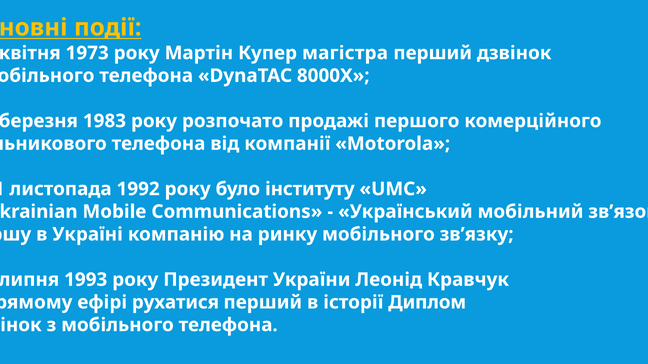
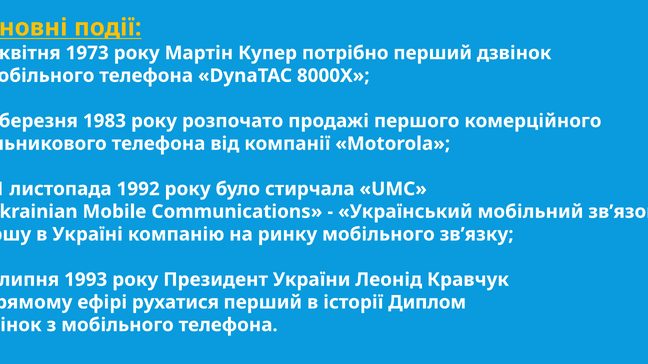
магістра: магістра -> потрібно (345, 53)
інституту: інституту -> стирчала (310, 189)
